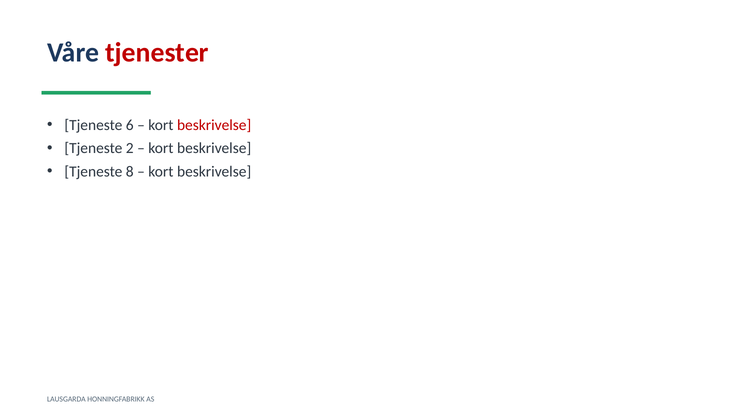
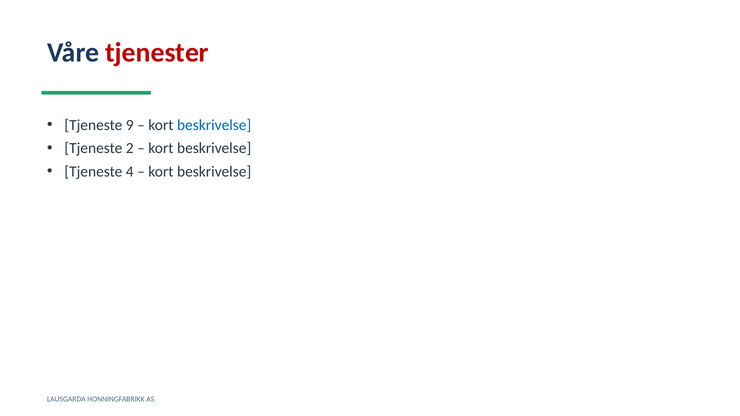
6: 6 -> 9 (130, 125)
beskrivelse colour: red -> blue (214, 125)
8: 8 -> 4 (130, 172)
